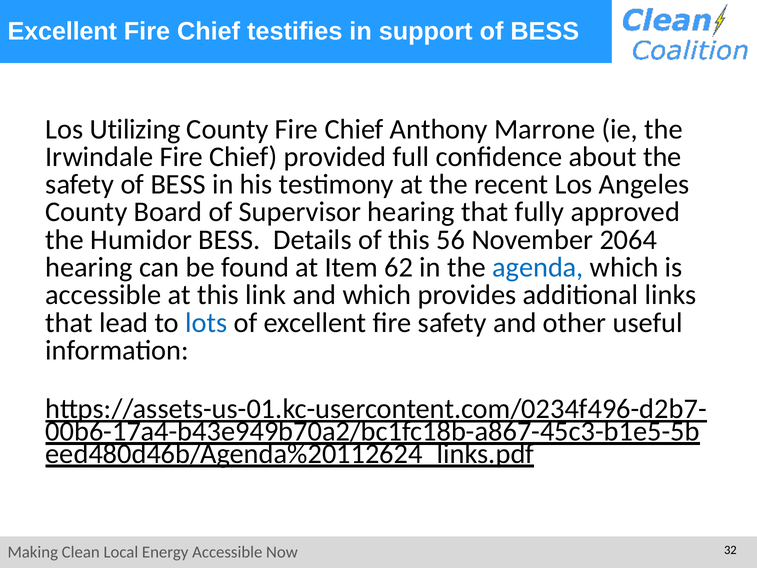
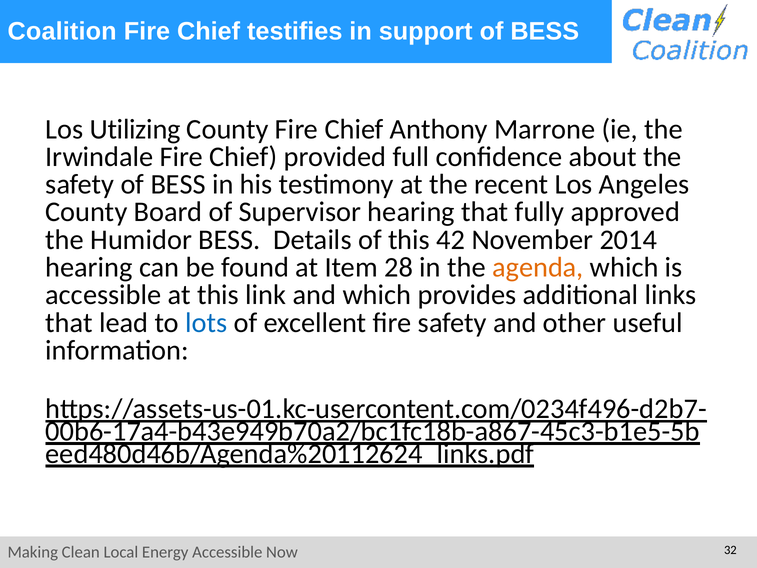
Excellent: Excellent -> Coalition (62, 31)
56: 56 -> 42 (451, 240)
2064: 2064 -> 2014 (628, 240)
62: 62 -> 28 (399, 267)
agenda colour: blue -> orange (538, 267)
